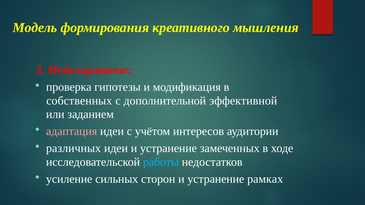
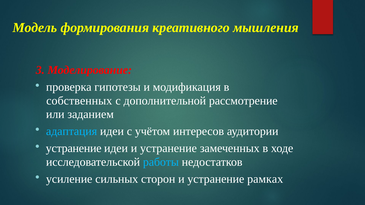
эффективной: эффективной -> рассмотрение (243, 101)
адаптация colour: pink -> light blue (72, 132)
различных: различных -> устранение (74, 149)
